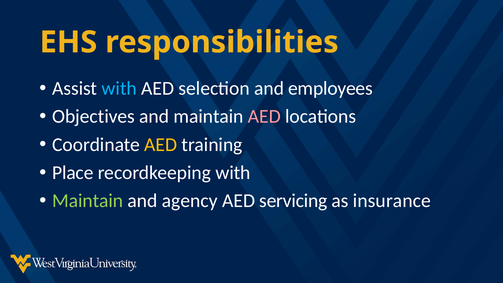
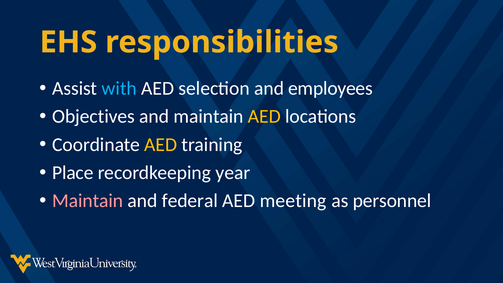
AED colour: pink -> yellow (264, 116)
recordkeeping with: with -> year (233, 173)
Maintain colour: light green -> pink (88, 201)
agency: agency -> federal (190, 201)
servicing: servicing -> meeting (293, 201)
insurance: insurance -> personnel (392, 201)
